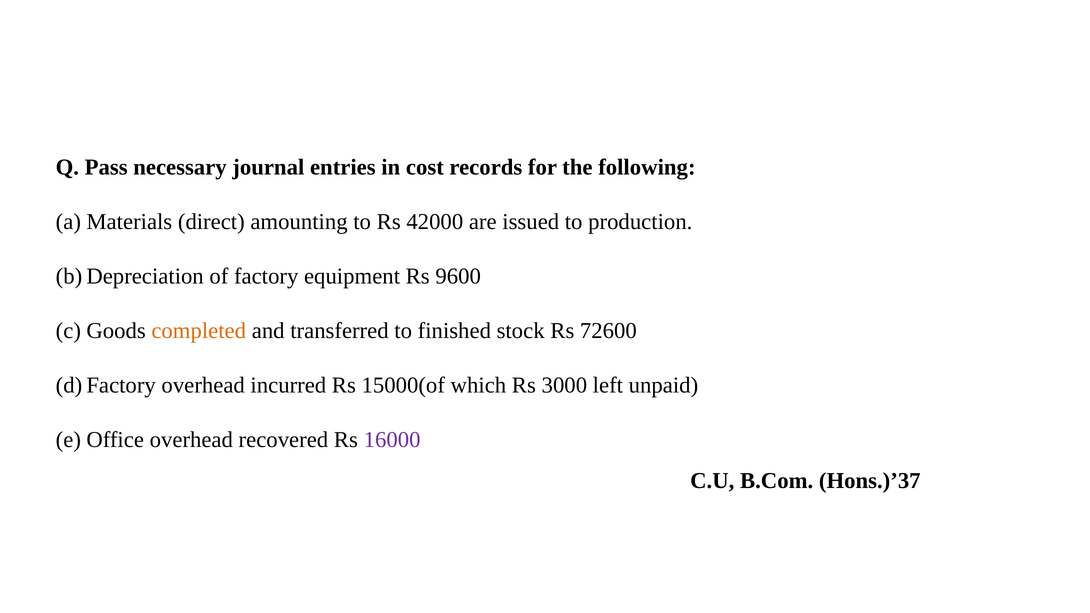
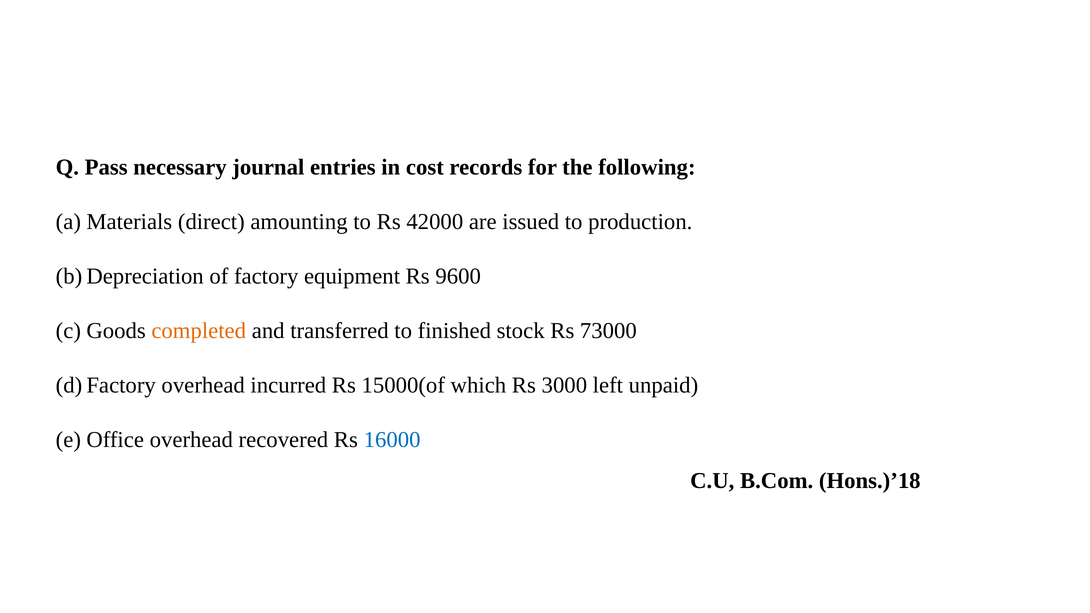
72600: 72600 -> 73000 (608, 331)
16000 colour: purple -> blue (392, 440)
Hons.)’37: Hons.)’37 -> Hons.)’18 (870, 481)
